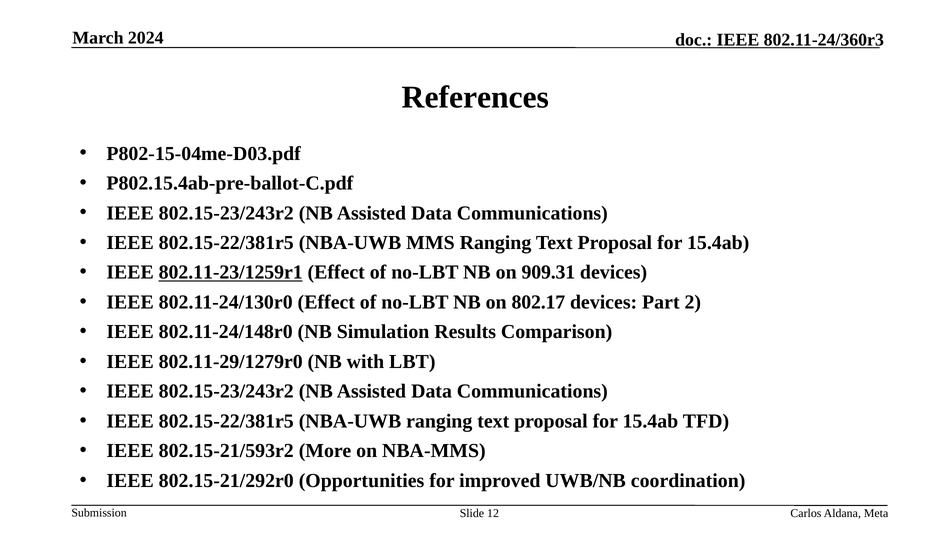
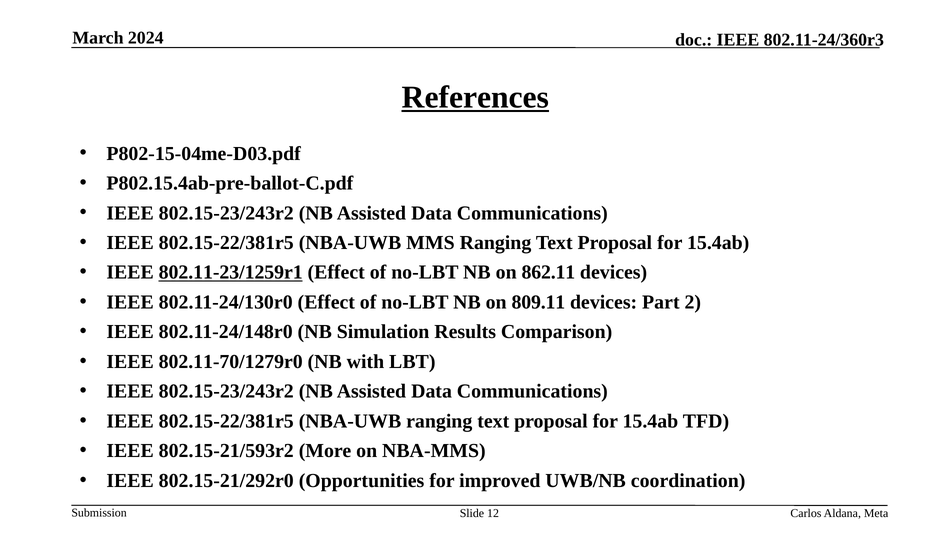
References underline: none -> present (475, 97)
909.31: 909.31 -> 862.11 (548, 272)
802.17: 802.17 -> 809.11 (538, 302)
802.11-29/1279r0: 802.11-29/1279r0 -> 802.11-70/1279r0 (231, 362)
